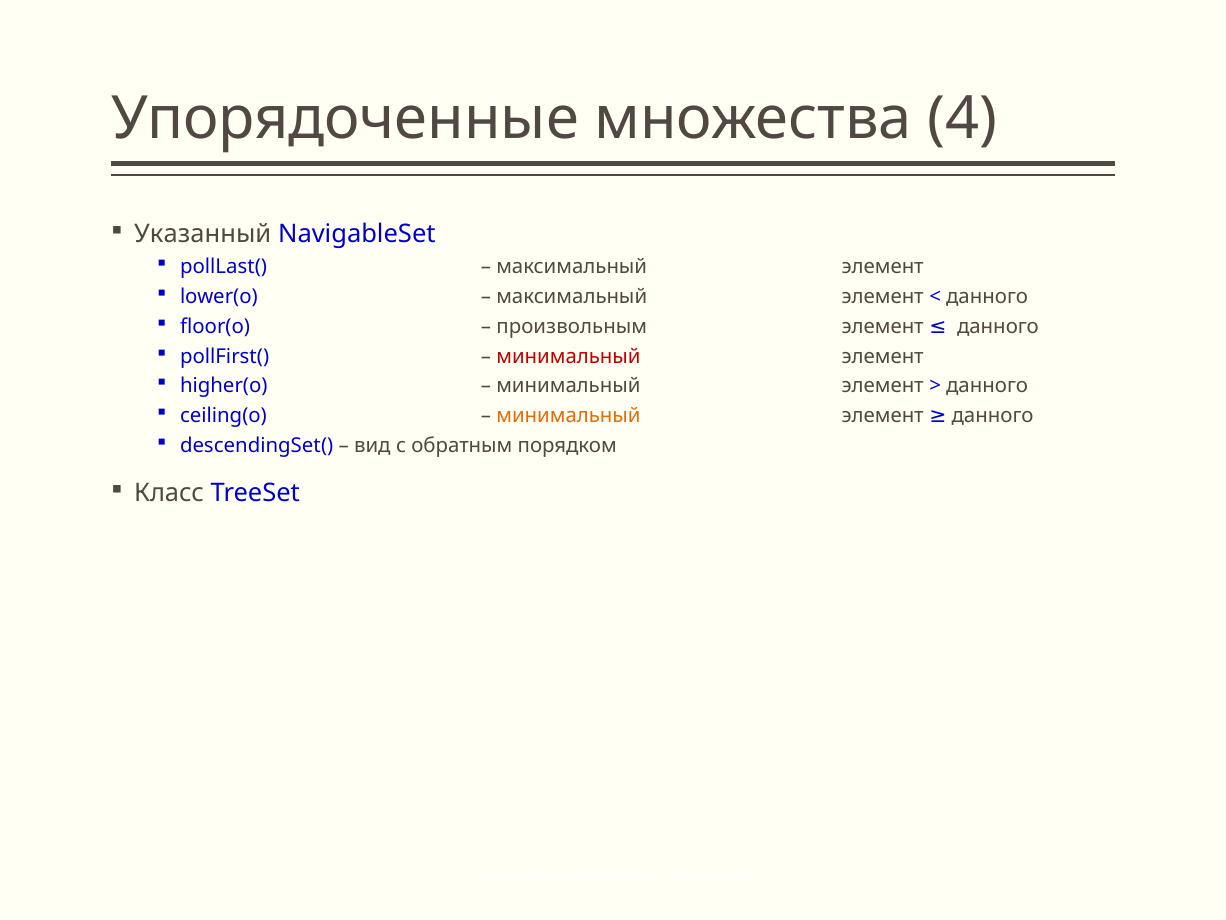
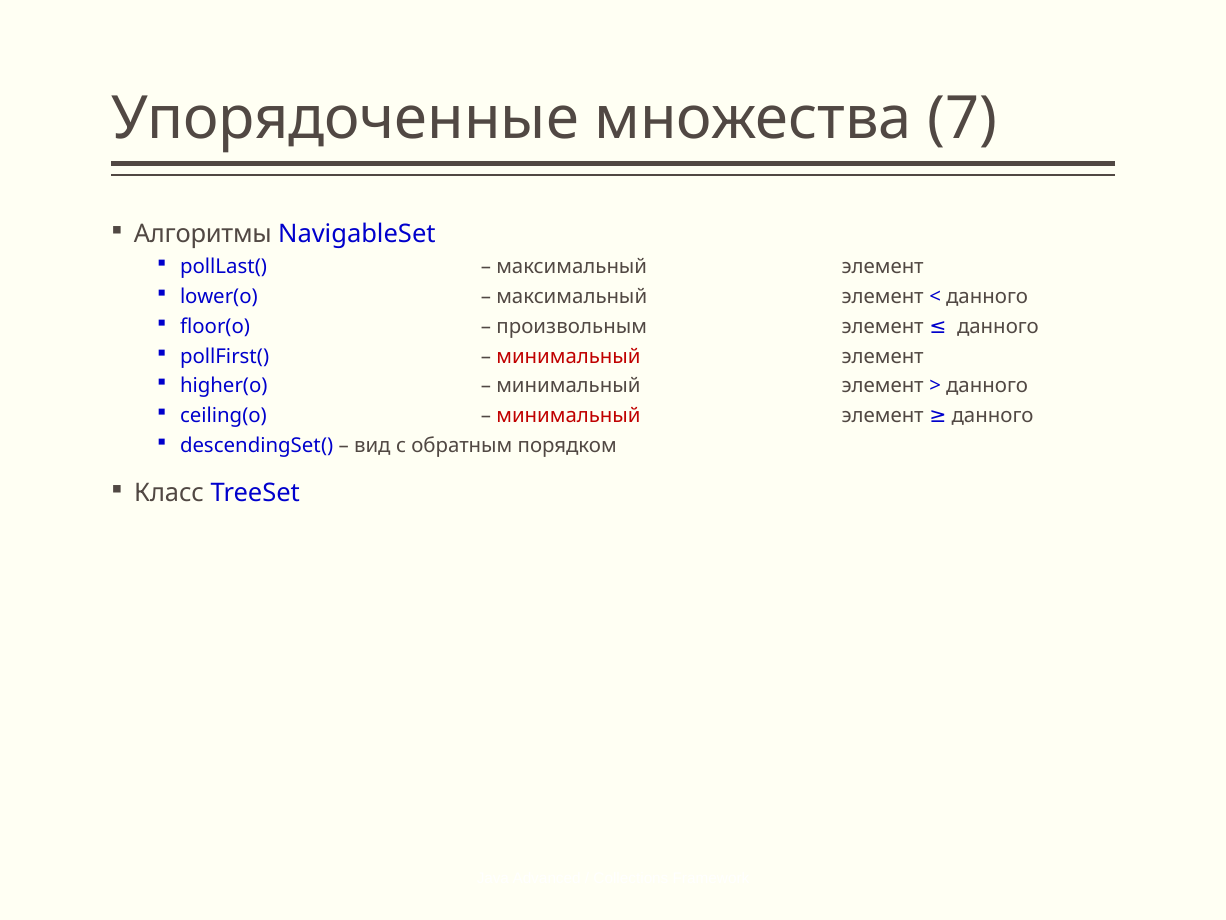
4: 4 -> 7 (963, 119)
Указанный: Указанный -> Алгоритмы (203, 234)
минимальный colour: orange -> red (568, 416)
